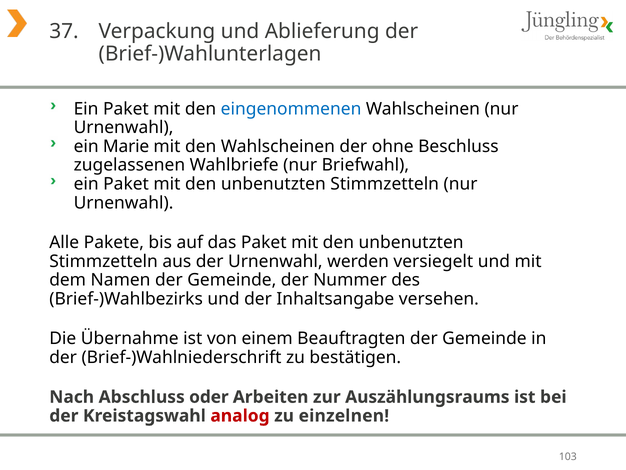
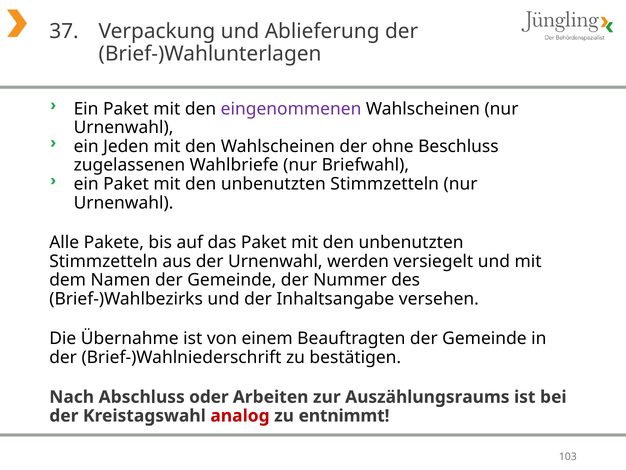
eingenommenen colour: blue -> purple (291, 109)
Marie: Marie -> Jeden (126, 146)
einzelnen: einzelnen -> entnimmt (344, 415)
